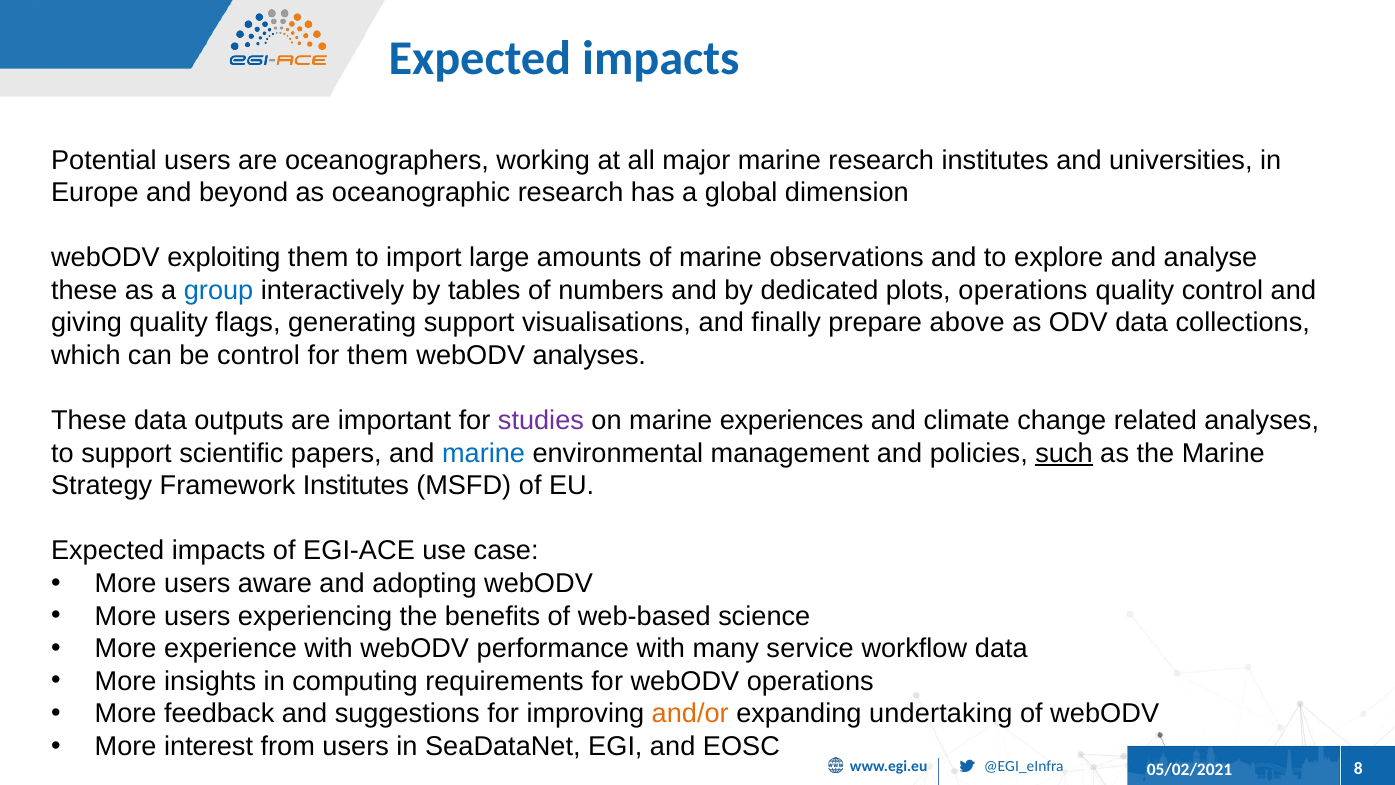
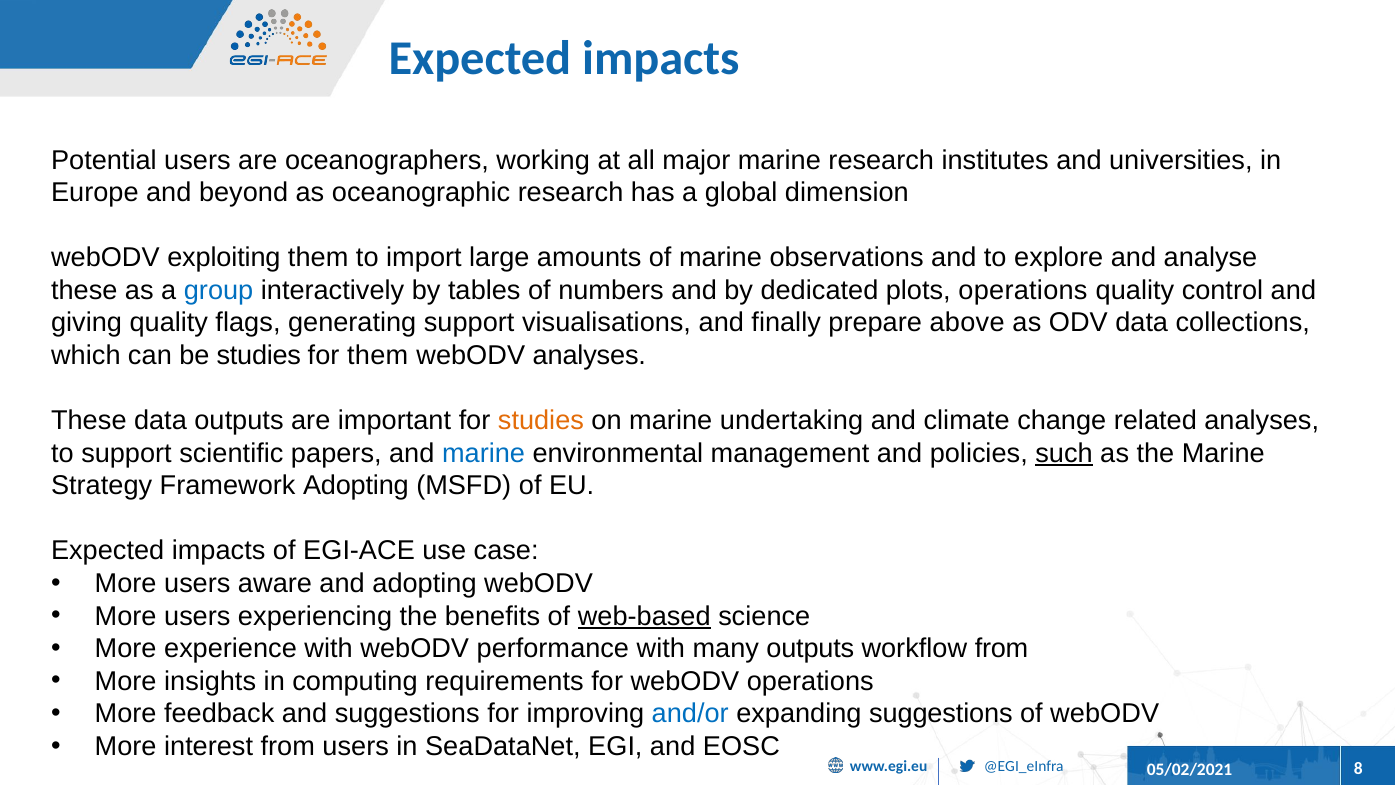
be control: control -> studies (259, 355)
studies colour: purple -> orange (541, 421)
experiences: experiences -> undertaking (791, 421)
Framework Institutes: Institutes -> Adopting (356, 486)
web-based underline: none -> present (644, 616)
many service: service -> outputs (810, 649)
workflow data: data -> from (1001, 649)
and/or colour: orange -> blue (690, 714)
expanding undertaking: undertaking -> suggestions (941, 714)
